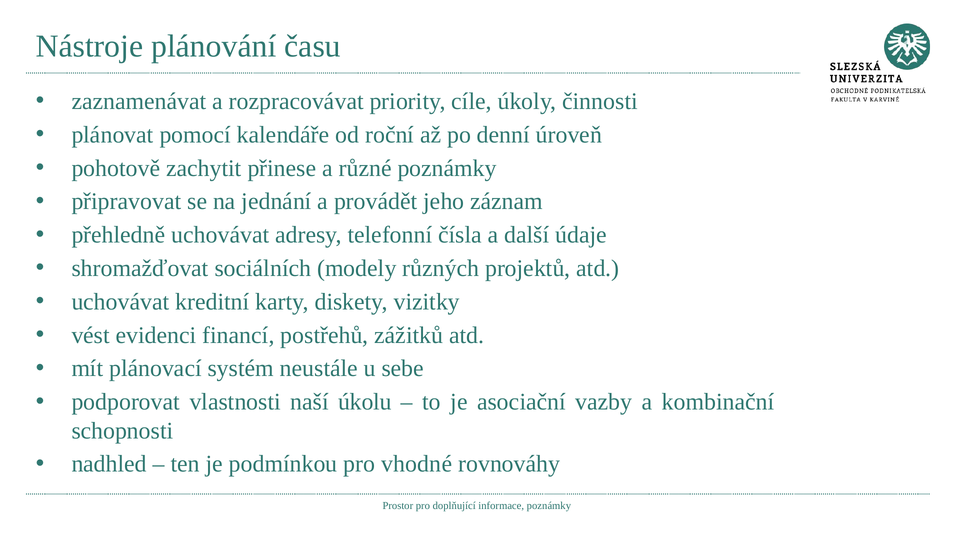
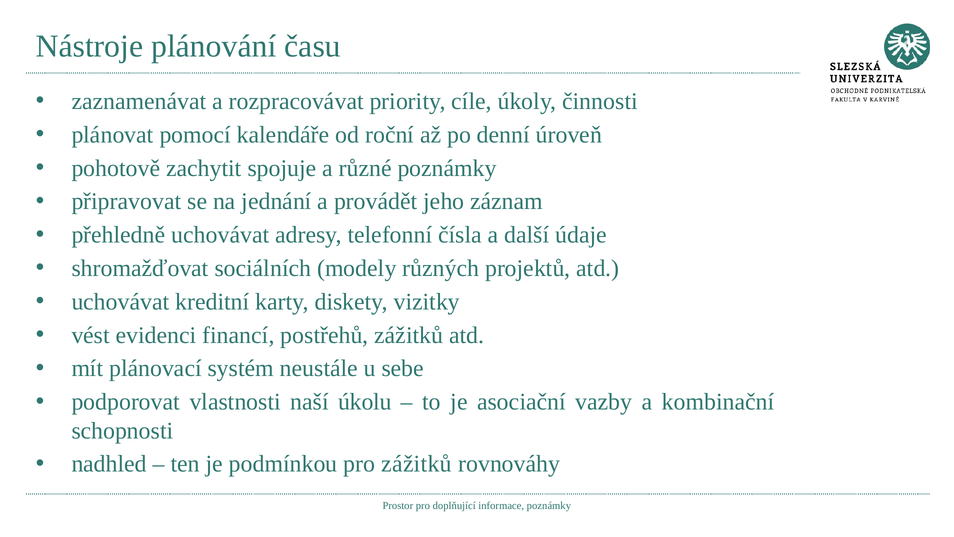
přinese: přinese -> spojuje (282, 168)
pro vhodné: vhodné -> zážitků (417, 464)
